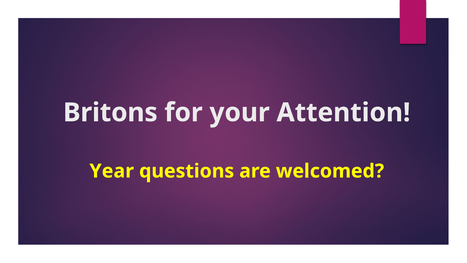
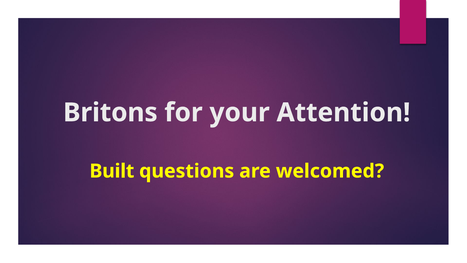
Year: Year -> Built (112, 171)
